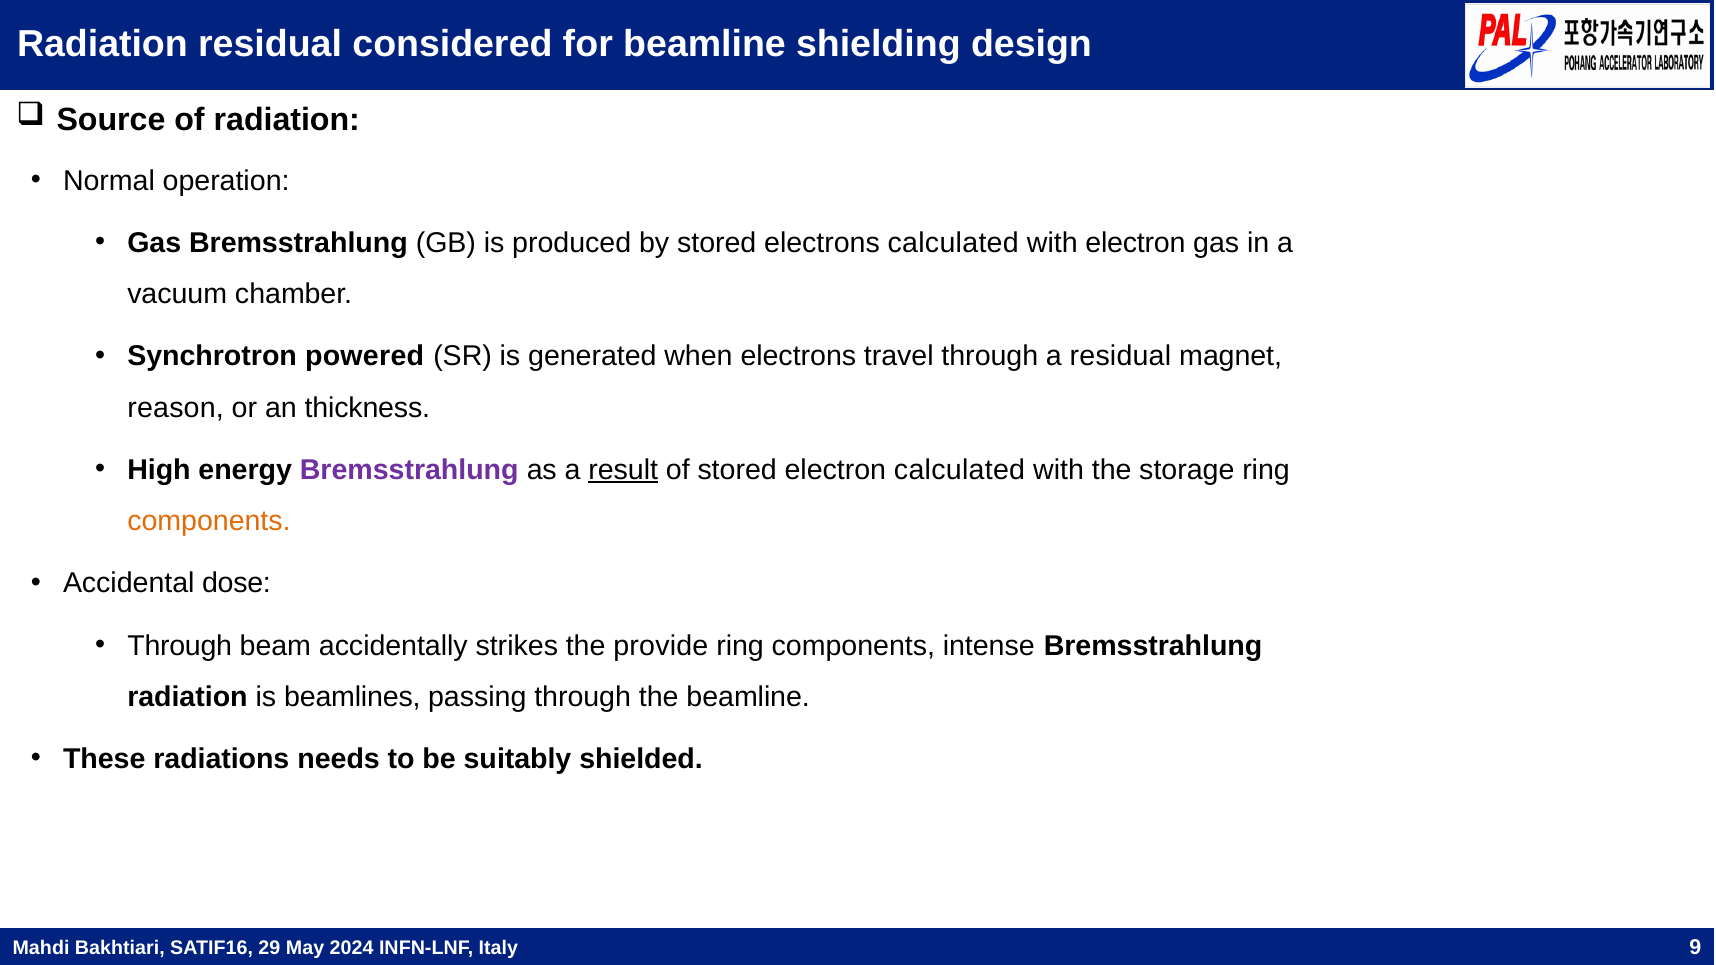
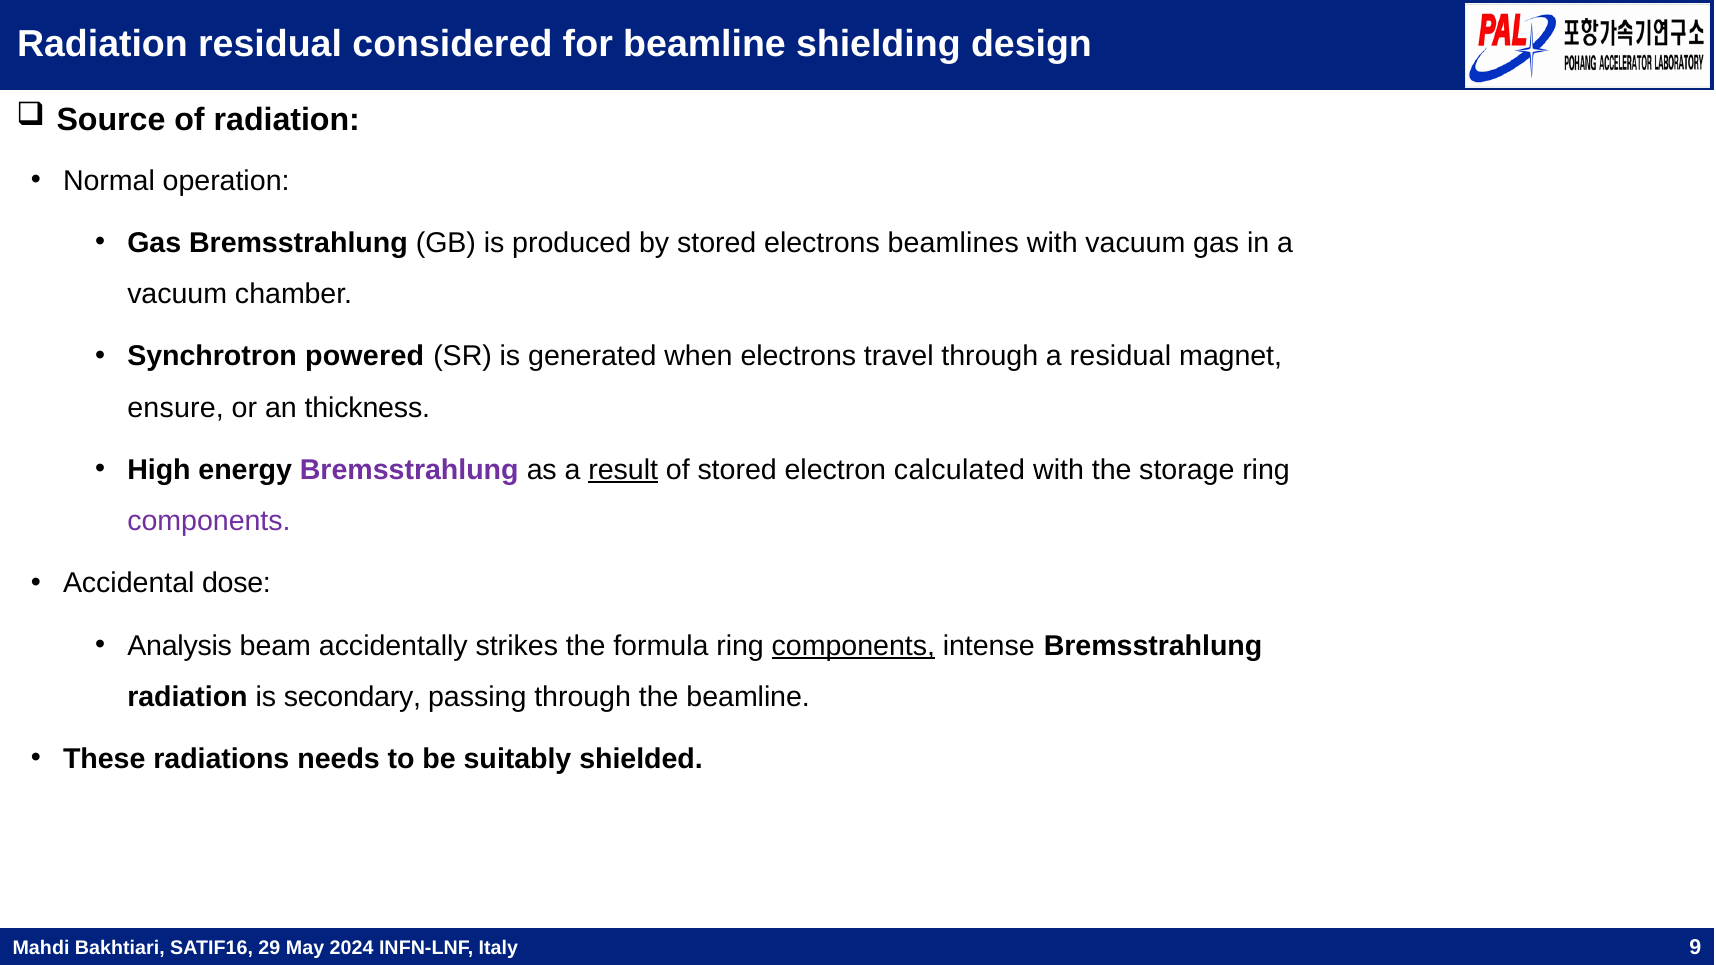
electrons calculated: calculated -> beamlines (953, 243)
with electron: electron -> vacuum (1135, 243)
reason: reason -> ensure (176, 408)
components colour: orange -> purple (209, 521)
Through: Through -> Analysis (180, 646)
provide: provide -> formula (661, 646)
components underline: none -> present (853, 646)
beamlines: beamlines -> secondary (352, 697)
